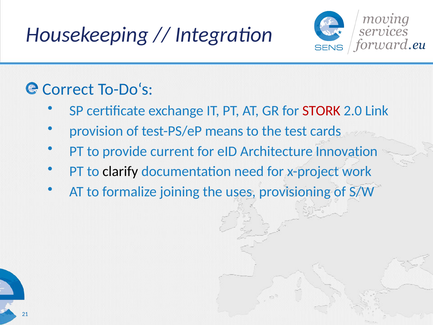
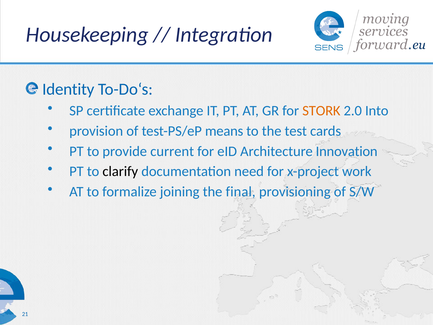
Correct: Correct -> Identity (68, 89)
STORK colour: red -> orange (321, 111)
Link: Link -> Into (377, 111)
uses: uses -> final (241, 192)
